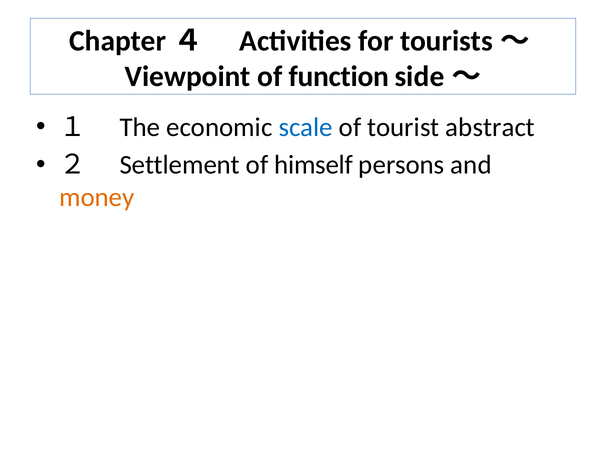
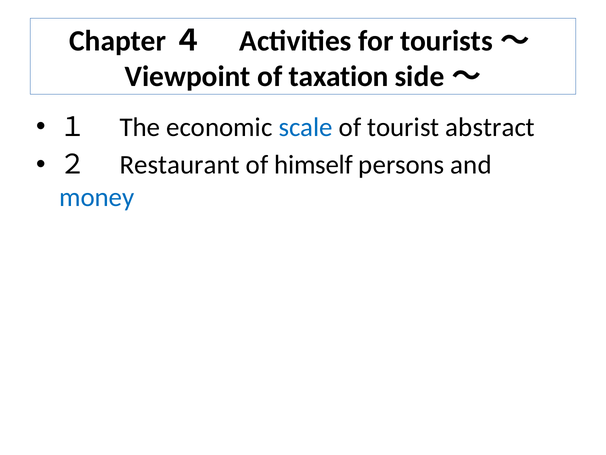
function: function -> taxation (339, 76)
Settlement: Settlement -> Restaurant (180, 165)
money colour: orange -> blue (97, 197)
